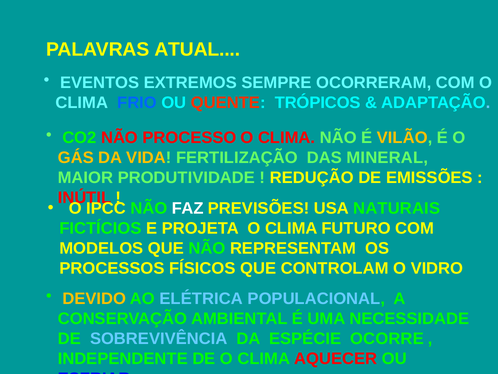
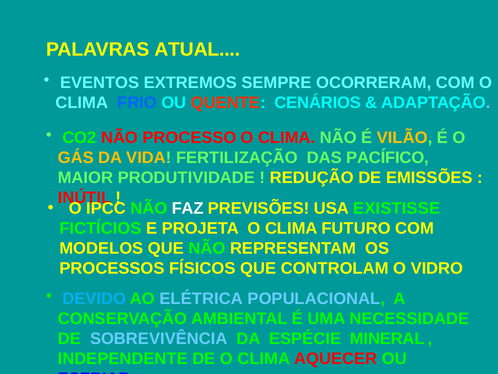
TRÓPICOS: TRÓPICOS -> CENÁRIOS (318, 103)
MINERAL: MINERAL -> PACÍFICO (387, 157)
NATURAIS: NATURAIS -> EXISTISSE (397, 208)
DEVIDO colour: yellow -> light blue (94, 298)
OCORRE: OCORRE -> MINERAL (387, 338)
